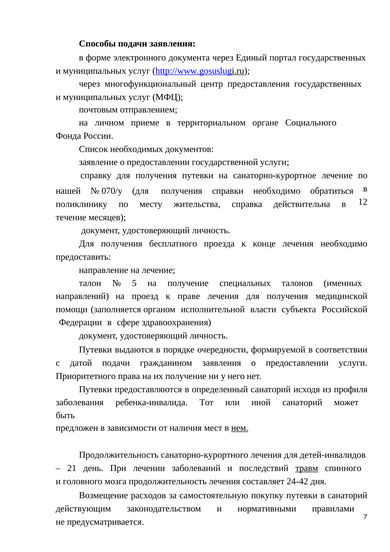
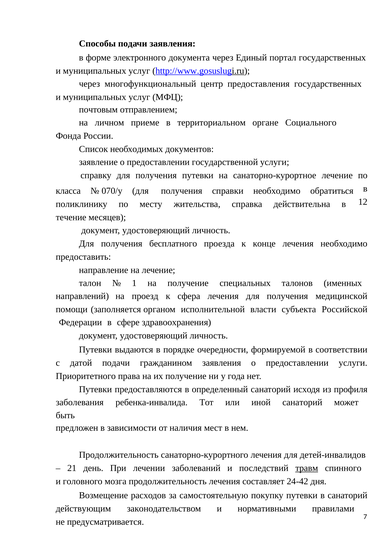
нашей: нашей -> класса (68, 191)
5: 5 -> 1 (134, 283)
праве: праве -> сфера (189, 296)
него: него -> года (236, 376)
нем underline: present -> none (240, 428)
